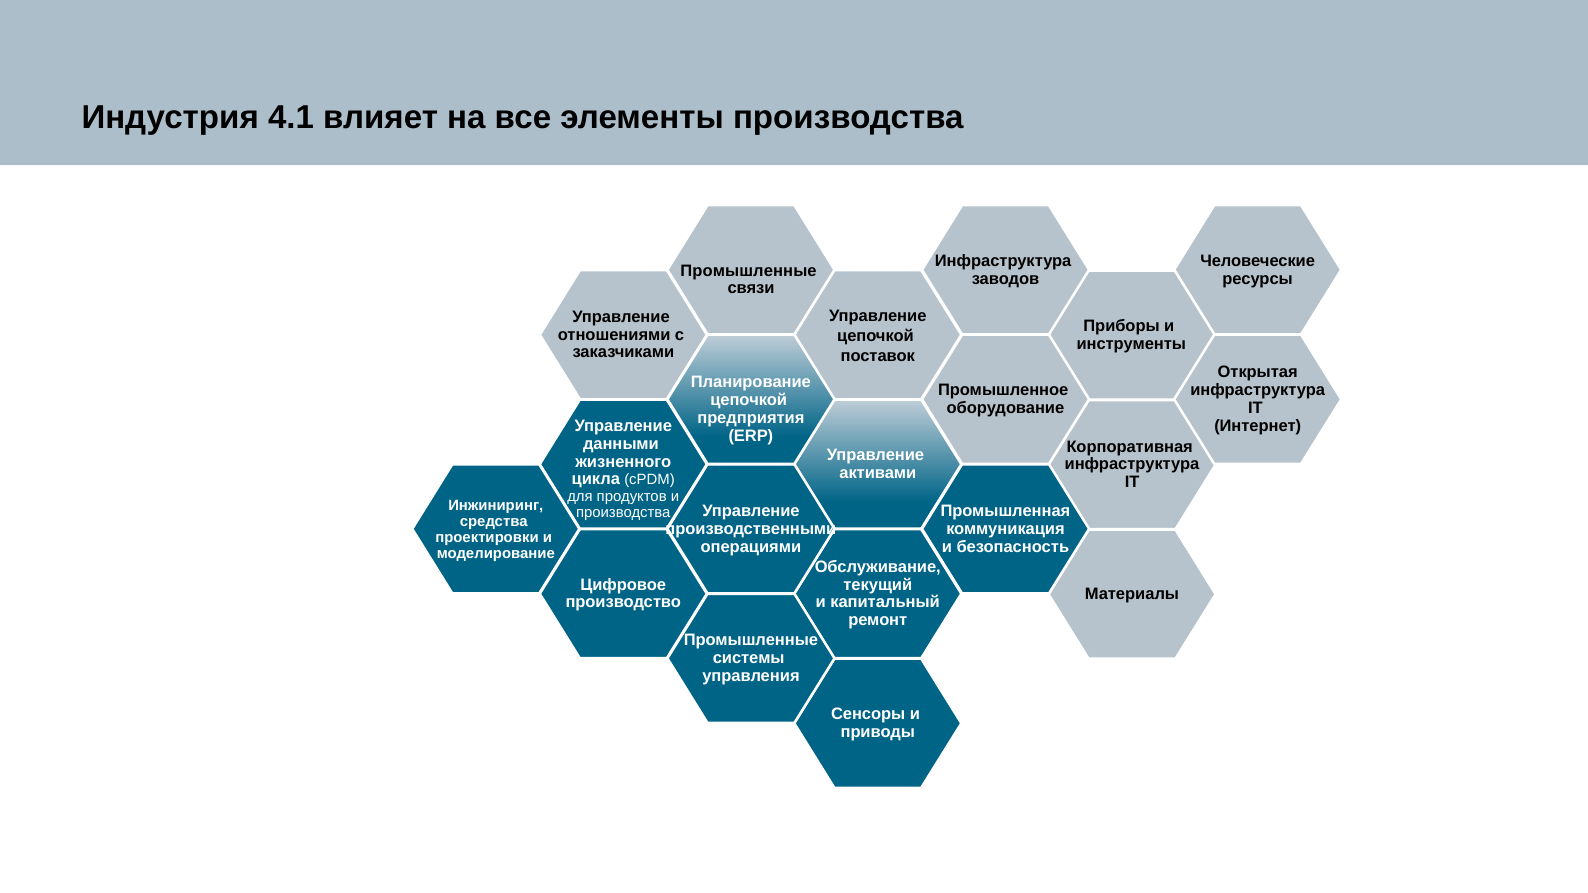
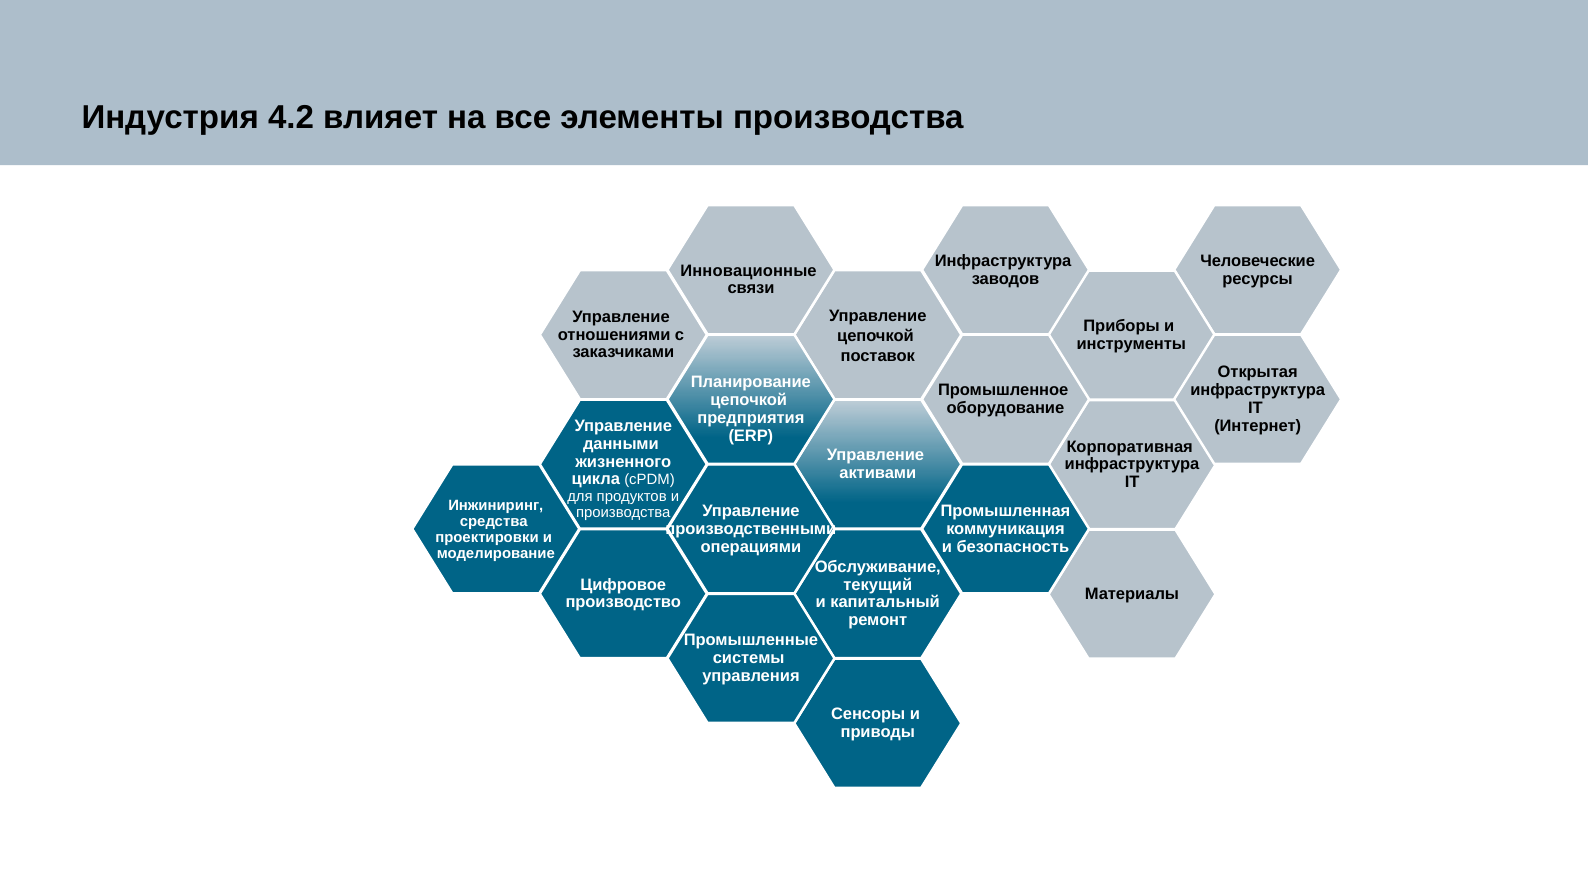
4.1: 4.1 -> 4.2 (291, 117)
Промышленные: Промышленные -> Инновационные (749, 271)
